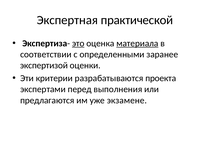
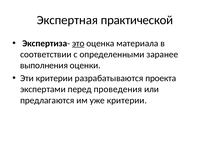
материала underline: present -> none (137, 43)
экспертизой: экспертизой -> выполнения (44, 66)
выполнения: выполнения -> проведения (118, 89)
уже экзамене: экзамене -> критерии (127, 100)
